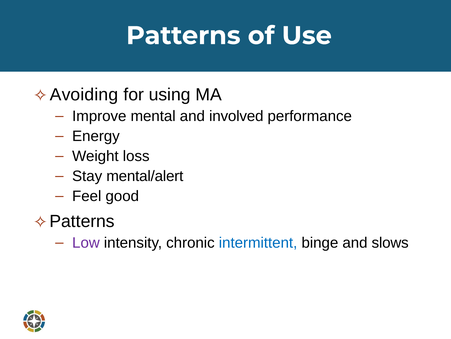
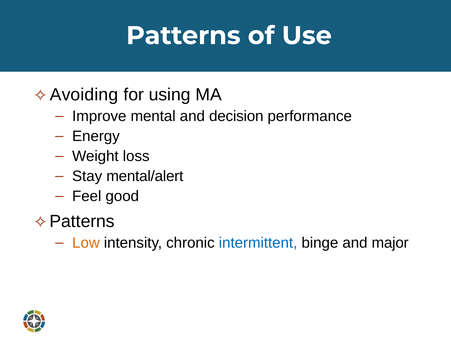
involved: involved -> decision (236, 116)
Low colour: purple -> orange (86, 242)
slows: slows -> major (390, 242)
